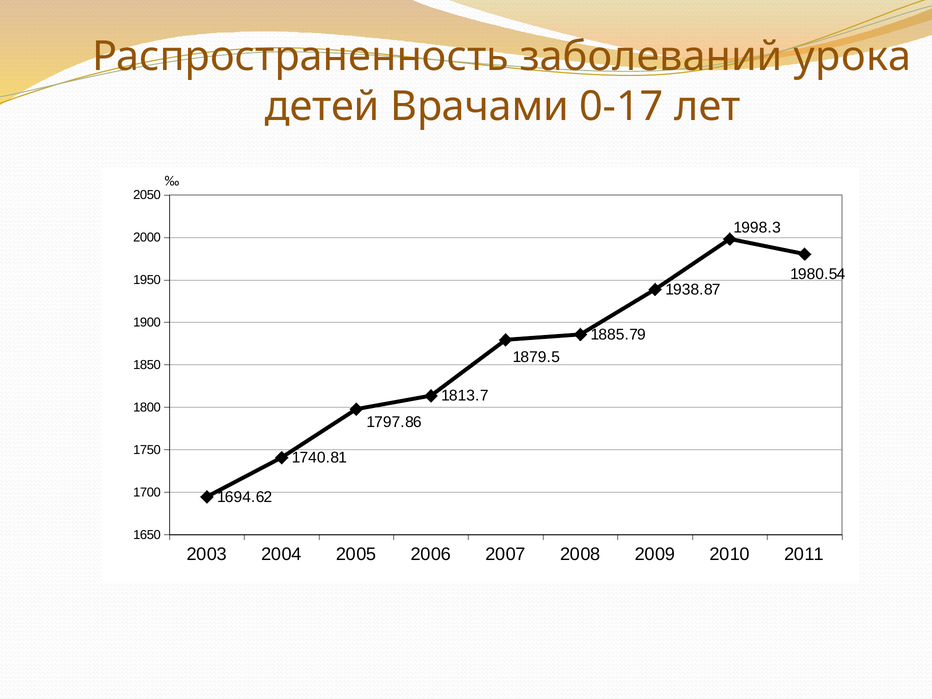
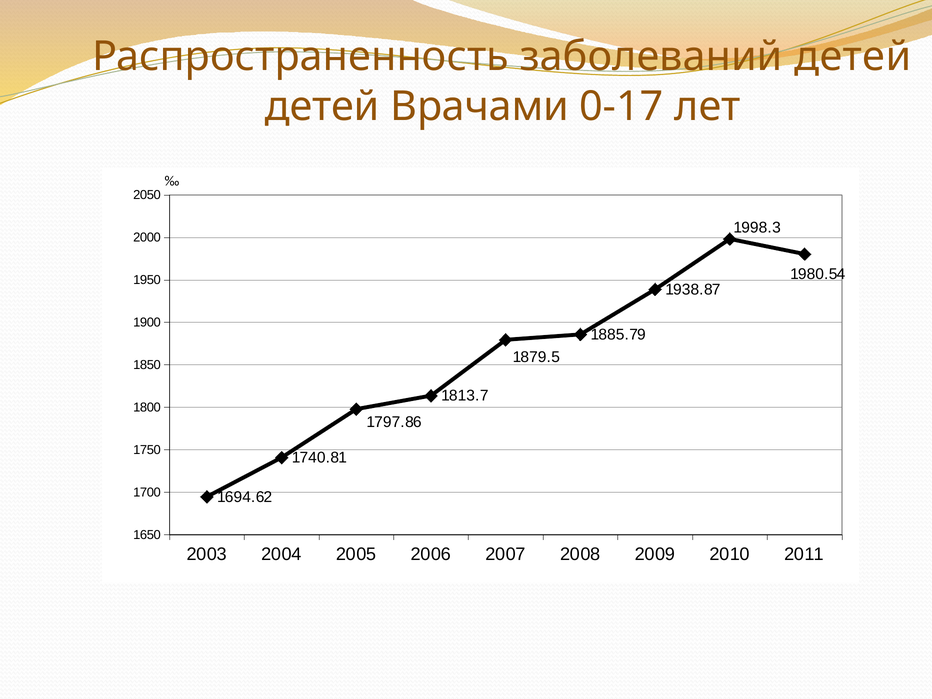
заболеваний урока: урока -> детей (853, 57)
